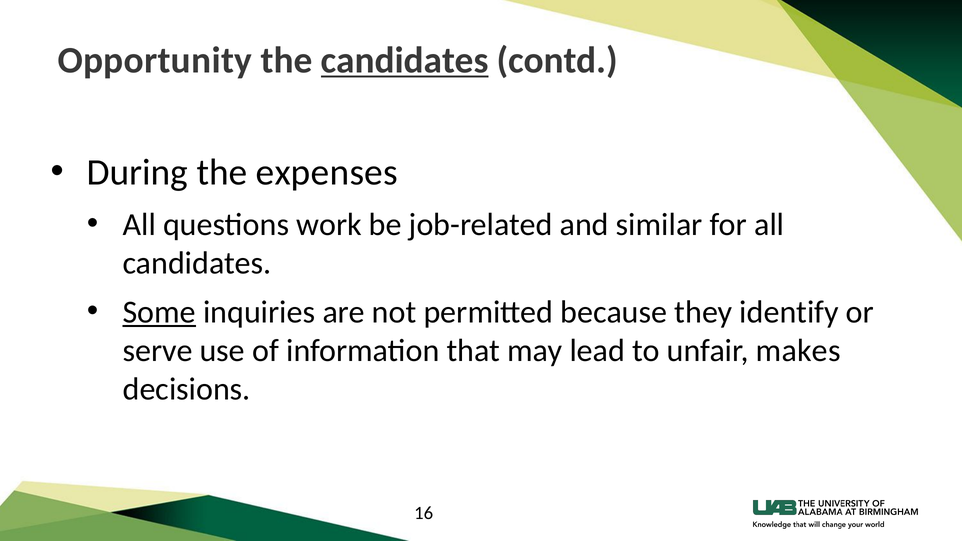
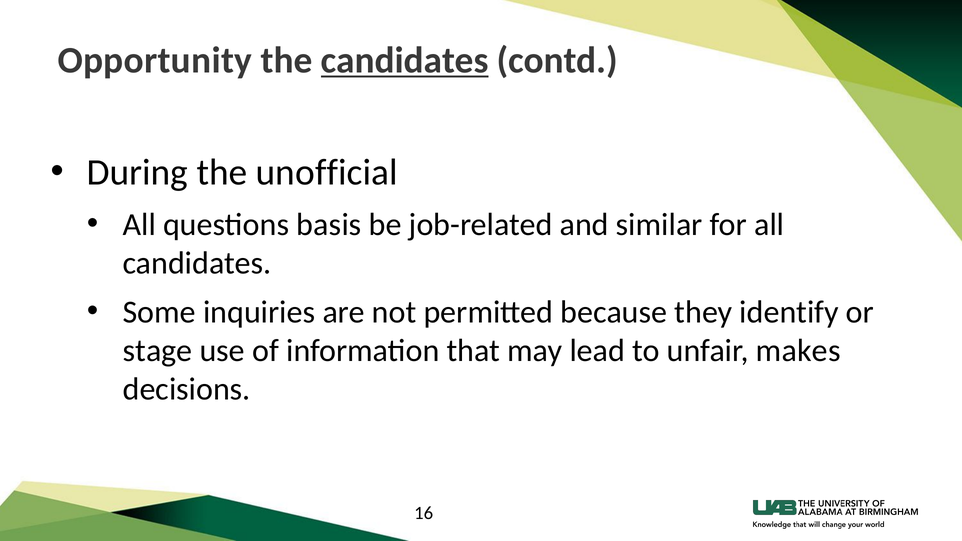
expenses: expenses -> unofficial (327, 173)
work: work -> basis (329, 225)
Some underline: present -> none (159, 312)
serve: serve -> stage (158, 351)
